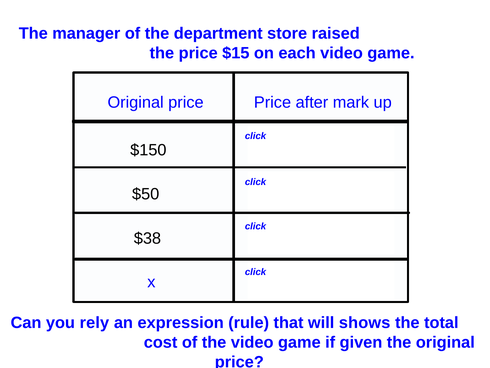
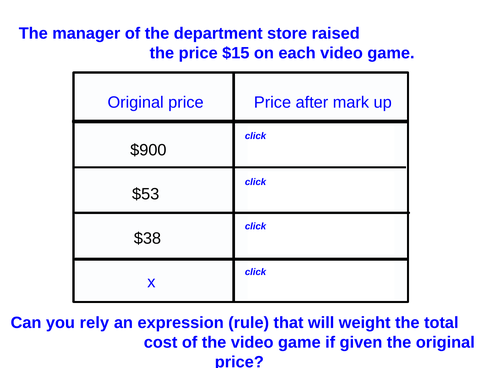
$150: $150 -> $900 (148, 150)
$50: $50 -> $53 (146, 194)
shows: shows -> weight (365, 322)
